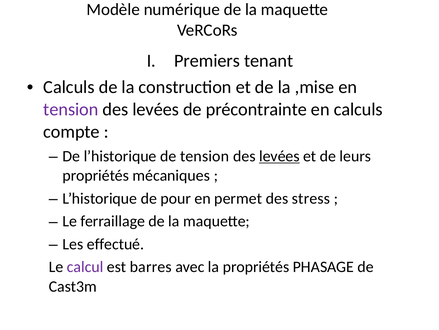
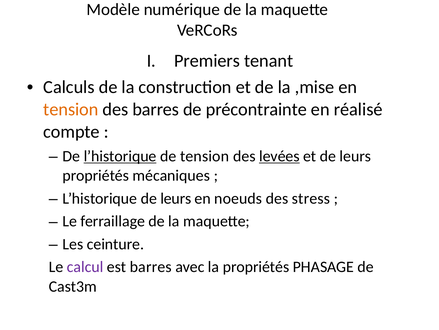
tension colour: purple -> orange (71, 109)
levées: levées -> barres (156, 109)
en calculs: calculs -> réalisé (358, 109)
l’historique underline: none -> present (120, 156)
L’historique de pour: pour -> leurs (176, 198)
permet: permet -> noeuds (238, 198)
effectué: effectué -> ceinture (115, 244)
